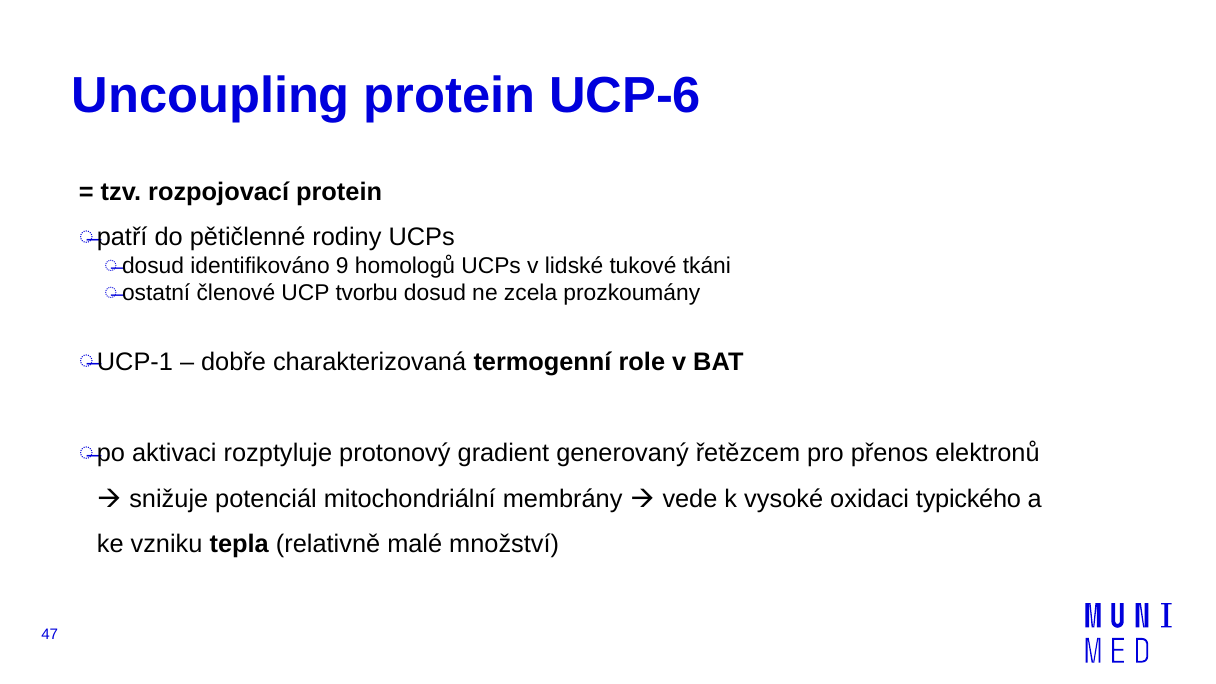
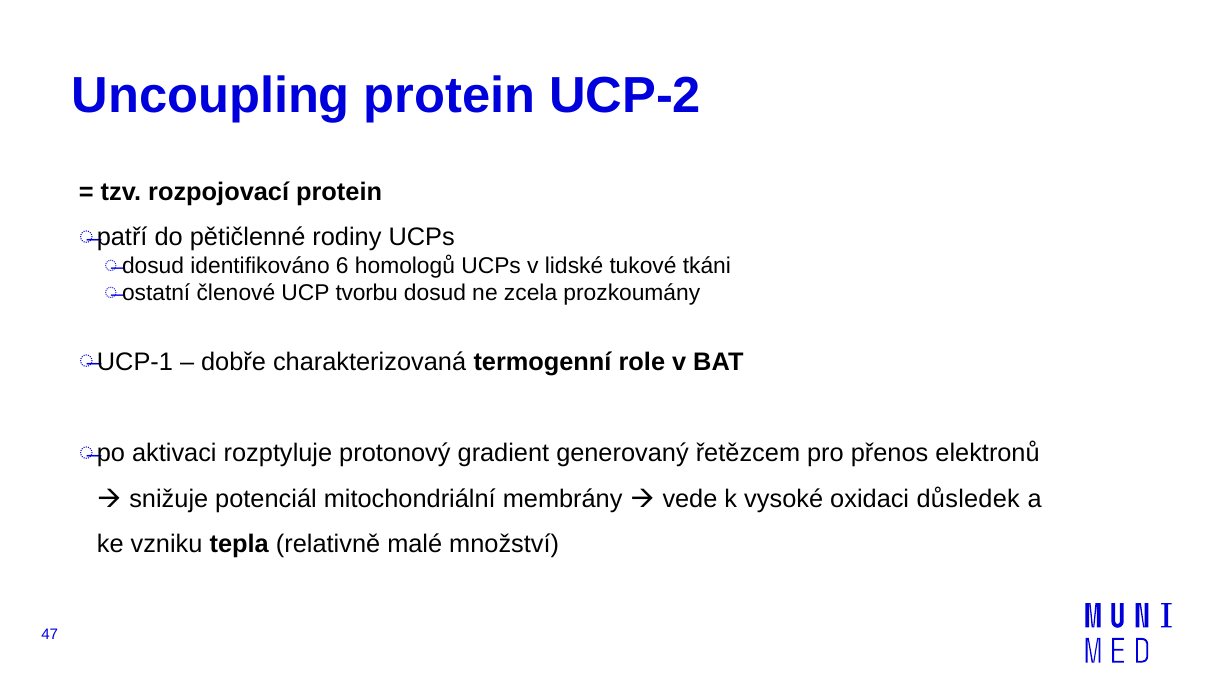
UCP-6: UCP-6 -> UCP-2 (625, 96)
9: 9 -> 6 (342, 266)
typického: typického -> důsledek (968, 499)
